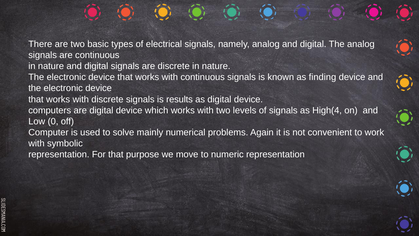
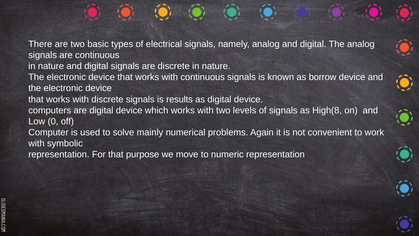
finding: finding -> borrow (323, 77)
High(4: High(4 -> High(8 (327, 110)
